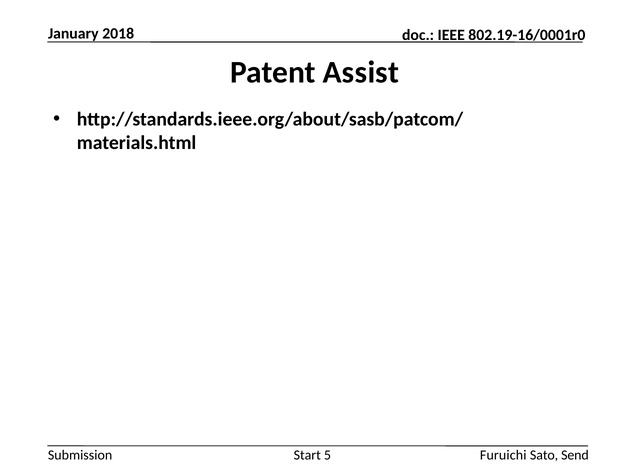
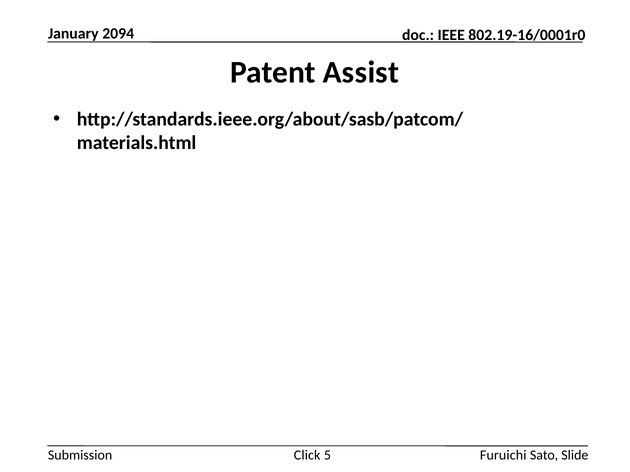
2018: 2018 -> 2094 (118, 33)
Start: Start -> Click (307, 456)
Send: Send -> Slide (575, 456)
